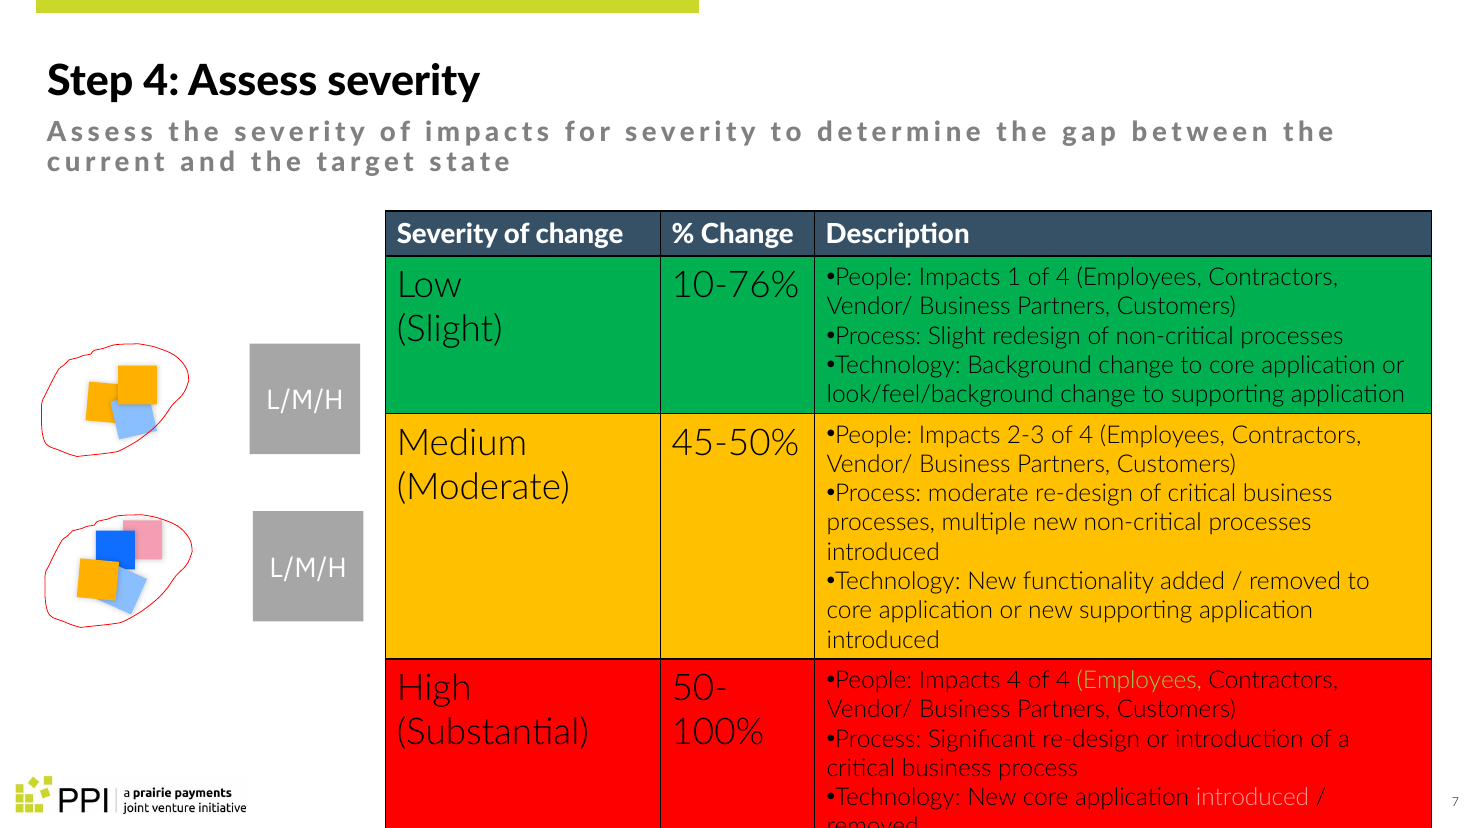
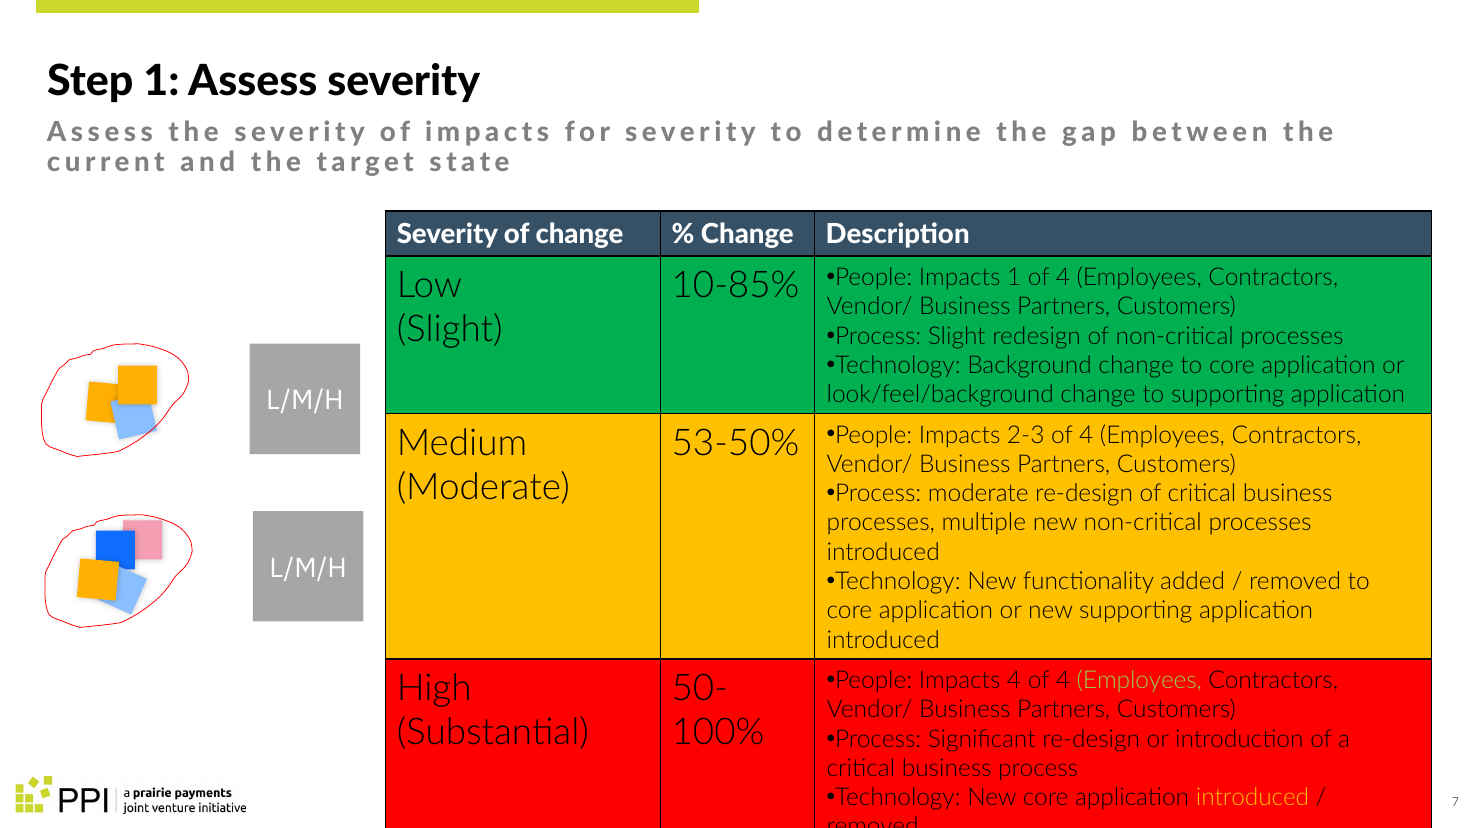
Step 4: 4 -> 1 (162, 82)
10-76%: 10-76% -> 10-85% (736, 286)
45-50%: 45-50% -> 53-50% (736, 443)
introduced colour: pink -> yellow (1253, 798)
